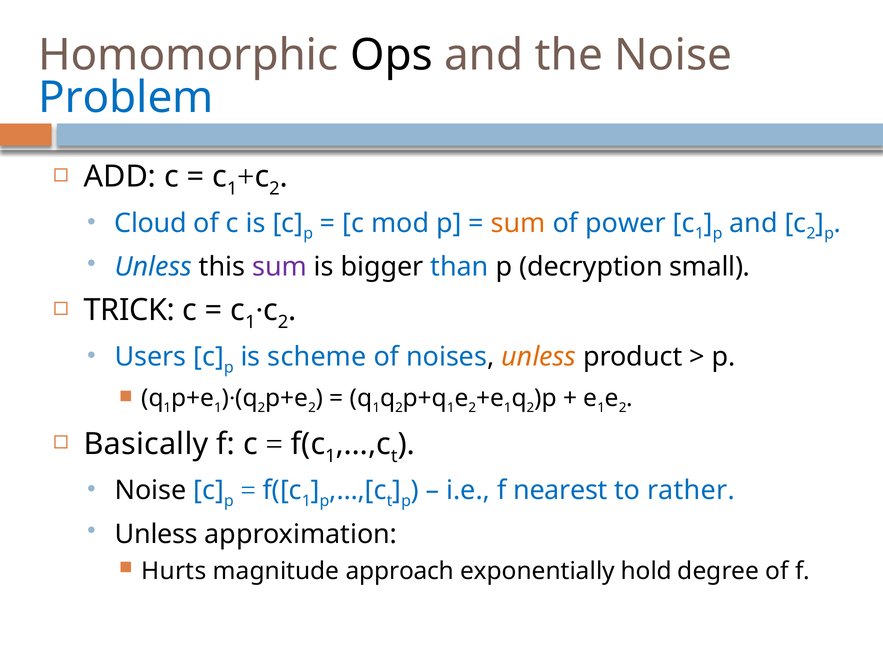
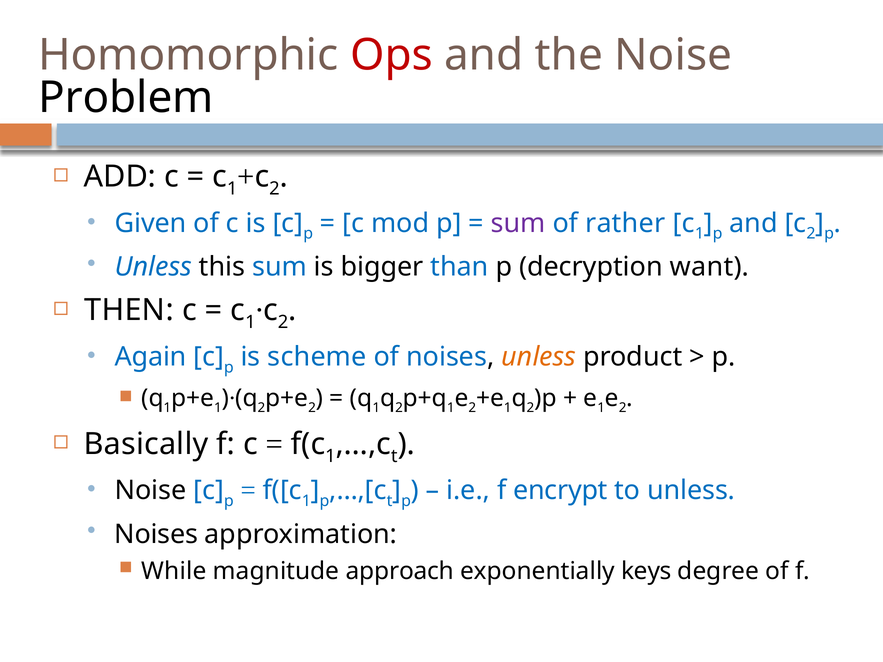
Ops colour: black -> red (391, 55)
Problem colour: blue -> black (126, 98)
Cloud: Cloud -> Given (151, 223)
sum colour: orange -> purple (518, 223)
power: power -> rather (625, 223)
sum colour: purple -> blue (280, 267)
small: small -> want (709, 267)
TRICK: TRICK -> THEN (129, 310)
Users: Users -> Again (151, 357)
nearest: nearest -> encrypt (560, 491)
to rather: rather -> unless (691, 491)
Unless: Unless -> Noises (156, 534)
Hurts: Hurts -> While (174, 571)
hold: hold -> keys (646, 571)
